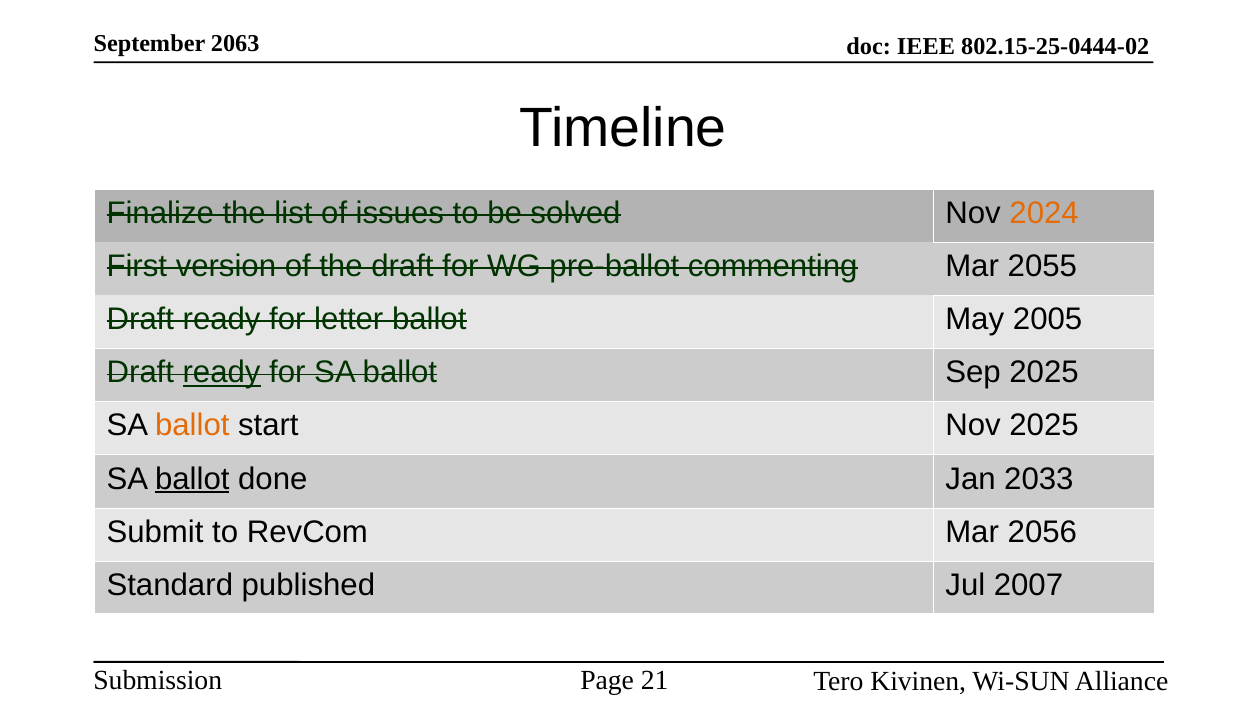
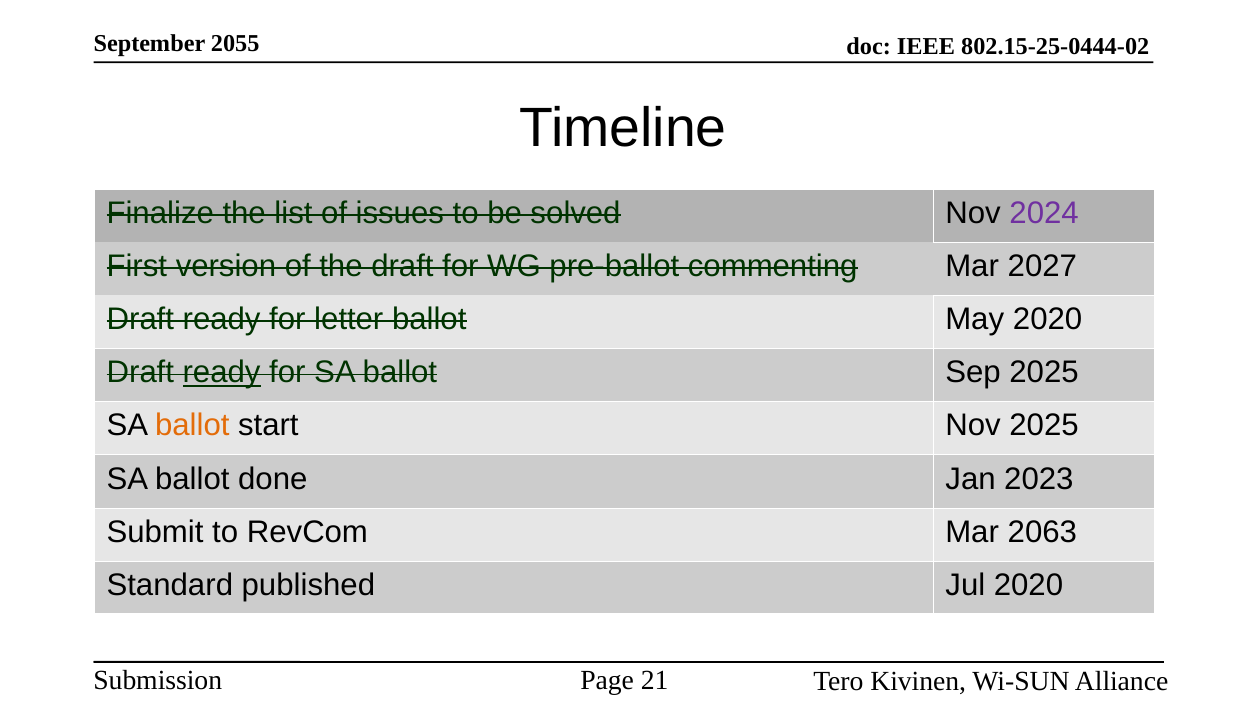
2063: 2063 -> 2055 (235, 43)
2024 colour: orange -> purple (1044, 213)
2055: 2055 -> 2027 (1042, 266)
May 2005: 2005 -> 2020 (1048, 319)
ballot underline: present -> none (192, 479)
2033: 2033 -> 2023 (1039, 479)
2056: 2056 -> 2063 (1042, 532)
Jul 2007: 2007 -> 2020 (1028, 585)
